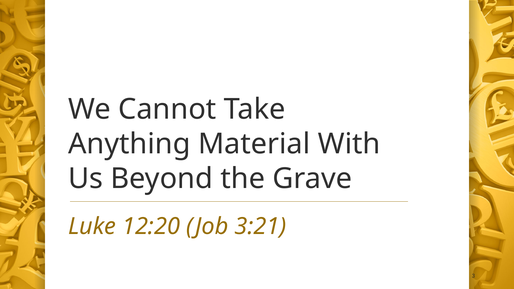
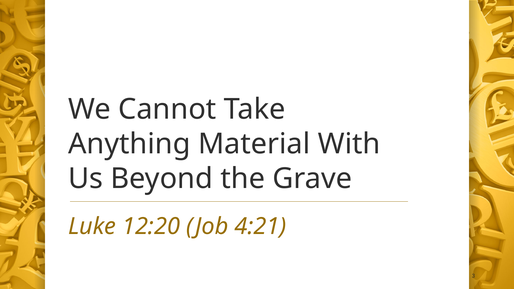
3:21: 3:21 -> 4:21 (260, 227)
